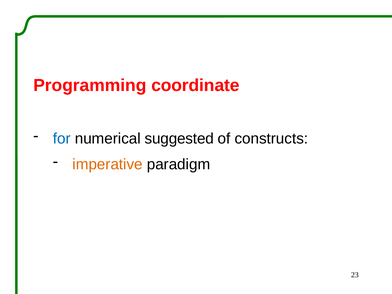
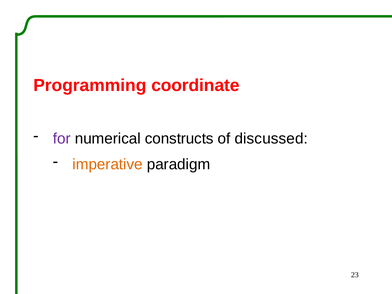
for colour: blue -> purple (62, 138)
suggested: suggested -> constructs (179, 138)
constructs: constructs -> discussed (271, 138)
